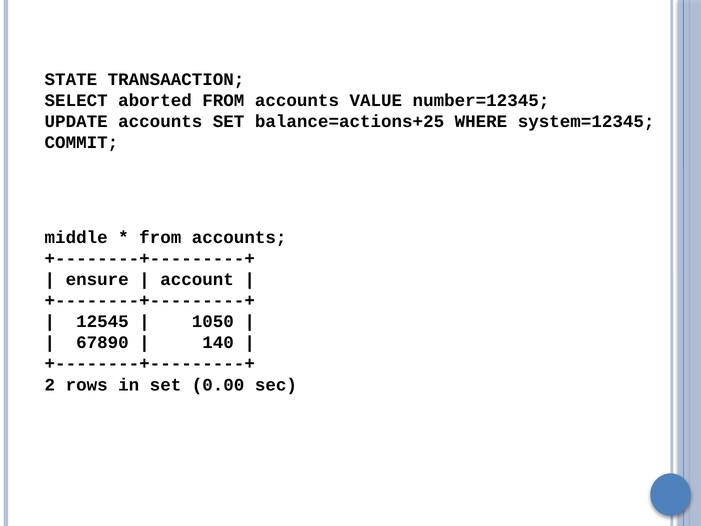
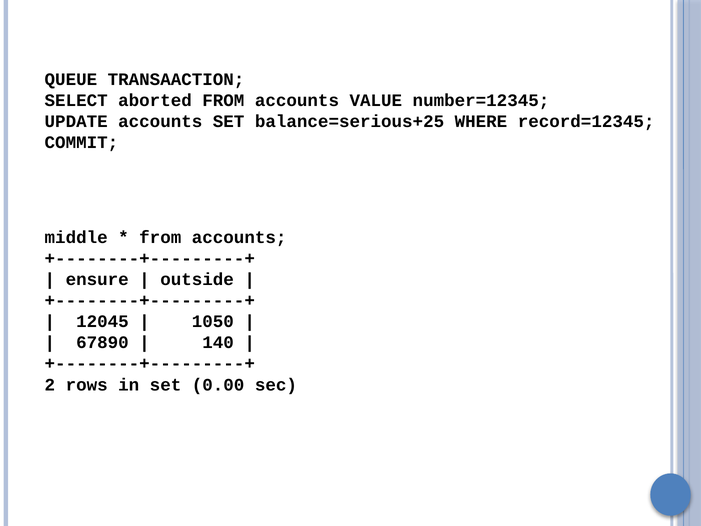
STATE: STATE -> QUEUE (71, 79)
balance=actions+25: balance=actions+25 -> balance=serious+25 (350, 121)
system=12345: system=12345 -> record=12345 (586, 121)
account: account -> outside (197, 279)
12545: 12545 -> 12045 (102, 321)
